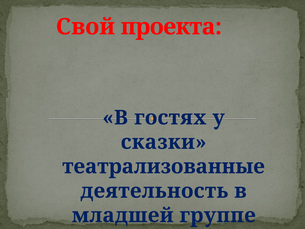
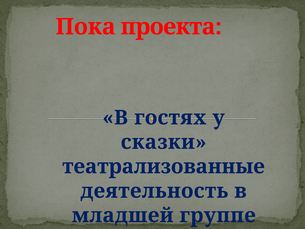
Свой: Свой -> Пока (86, 27)
